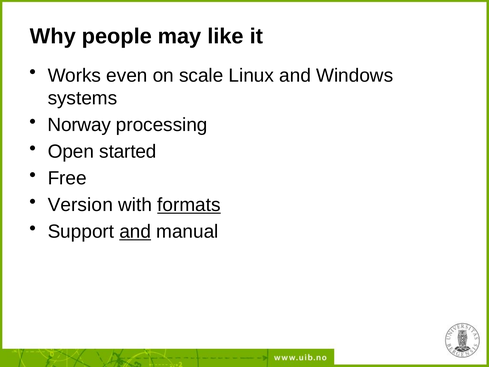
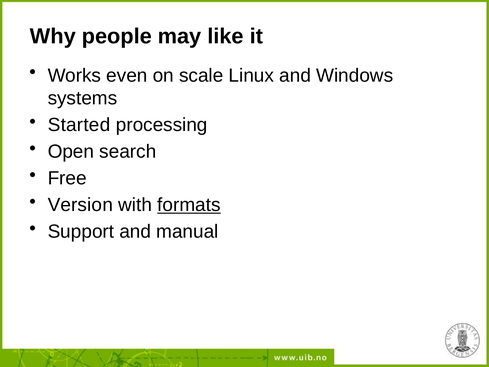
Norway: Norway -> Started (79, 125)
started: started -> search (128, 151)
and underline: present -> none (135, 231)
